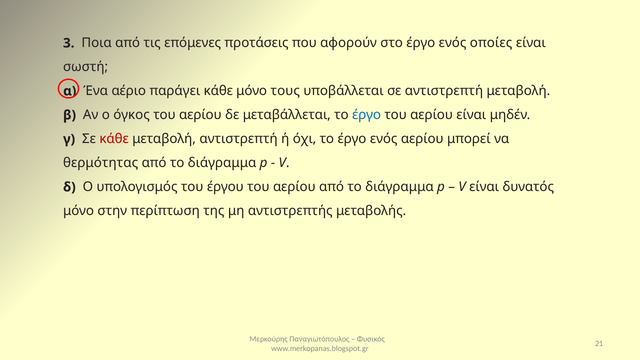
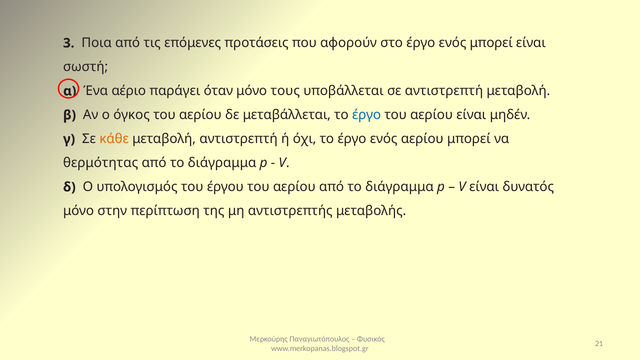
ενός οποίες: οποίες -> μπορεί (491, 43)
παράγει κάθε: κάθε -> όταν (218, 91)
κάθε colour: red -> orange (114, 139)
